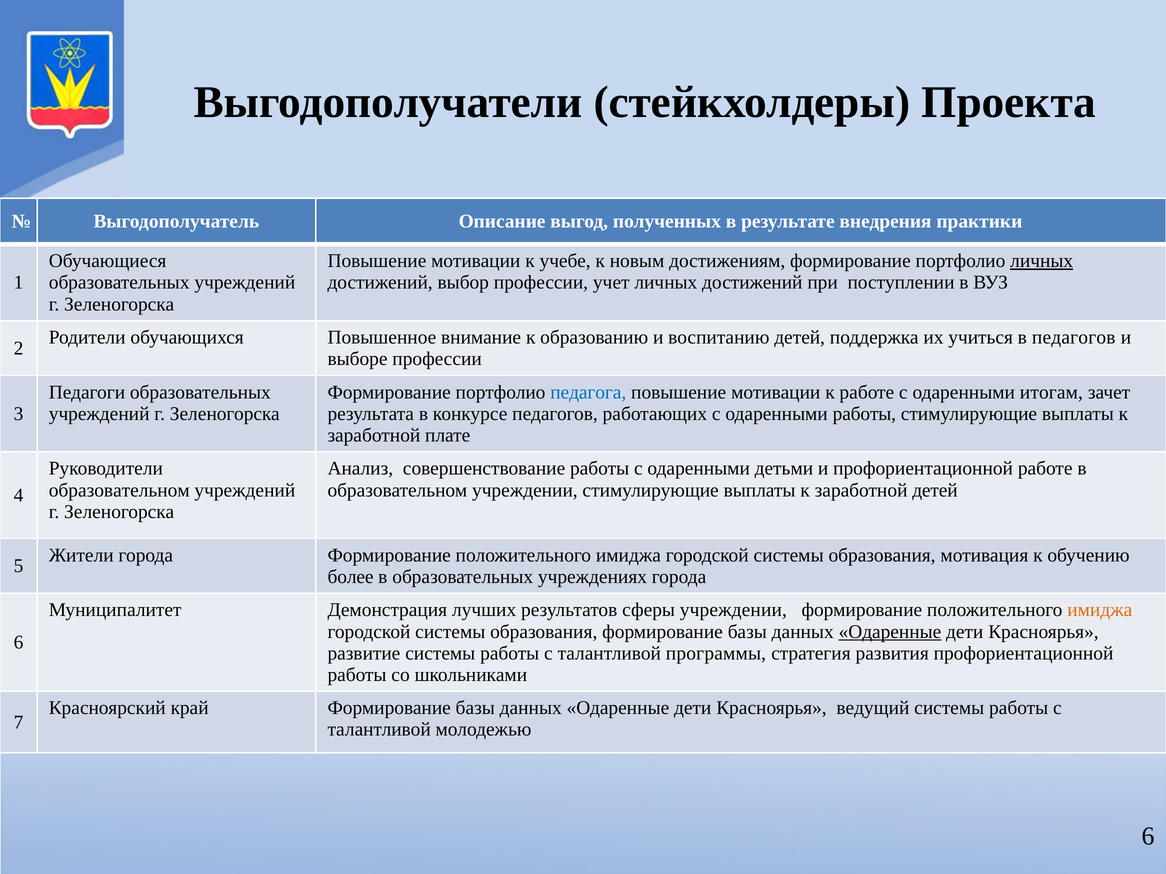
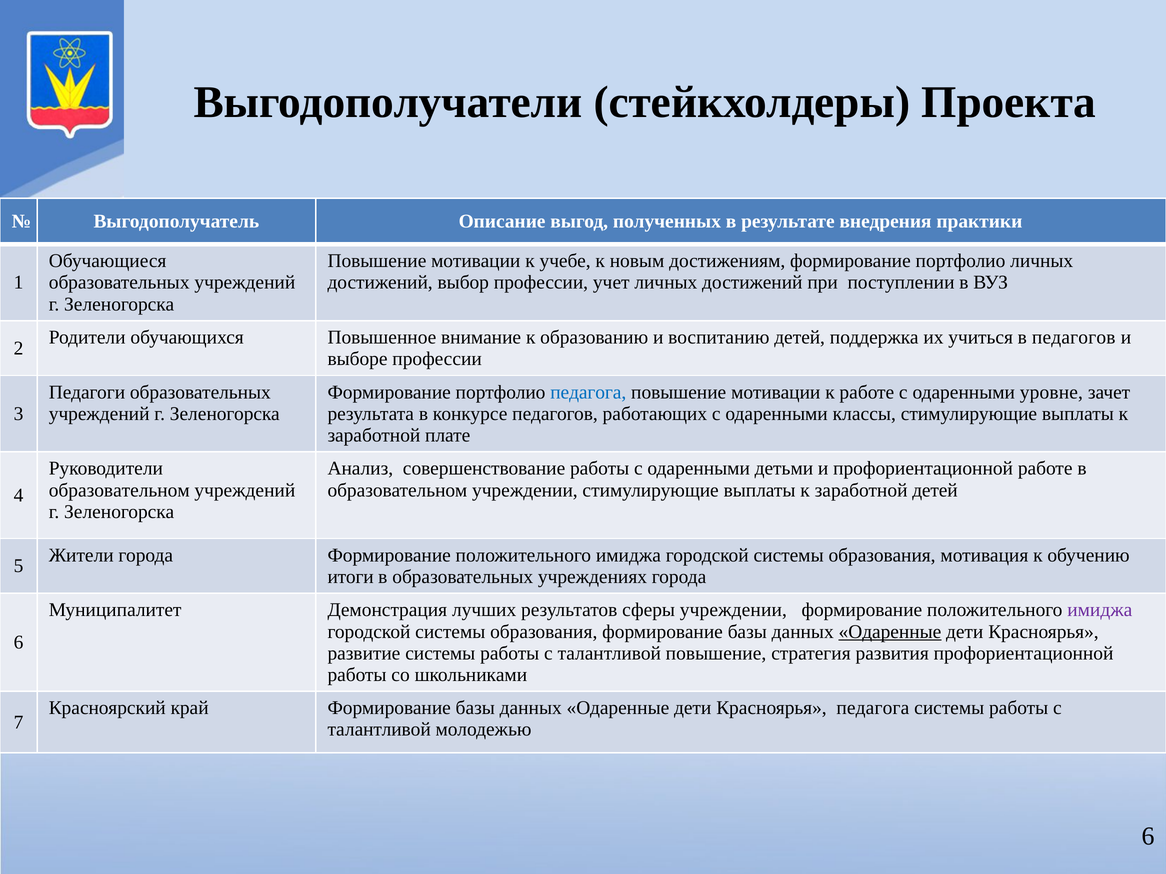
личных underline: present -> none (1042, 261)
итогам: итогам -> уровне (1051, 392)
одаренными работы: работы -> классы (864, 414)
более: более -> итоги (351, 577)
имиджа colour: orange -> purple (1100, 610)
талантливой программы: программы -> повышение (716, 654)
Красноярья ведущий: ведущий -> педагога (873, 708)
